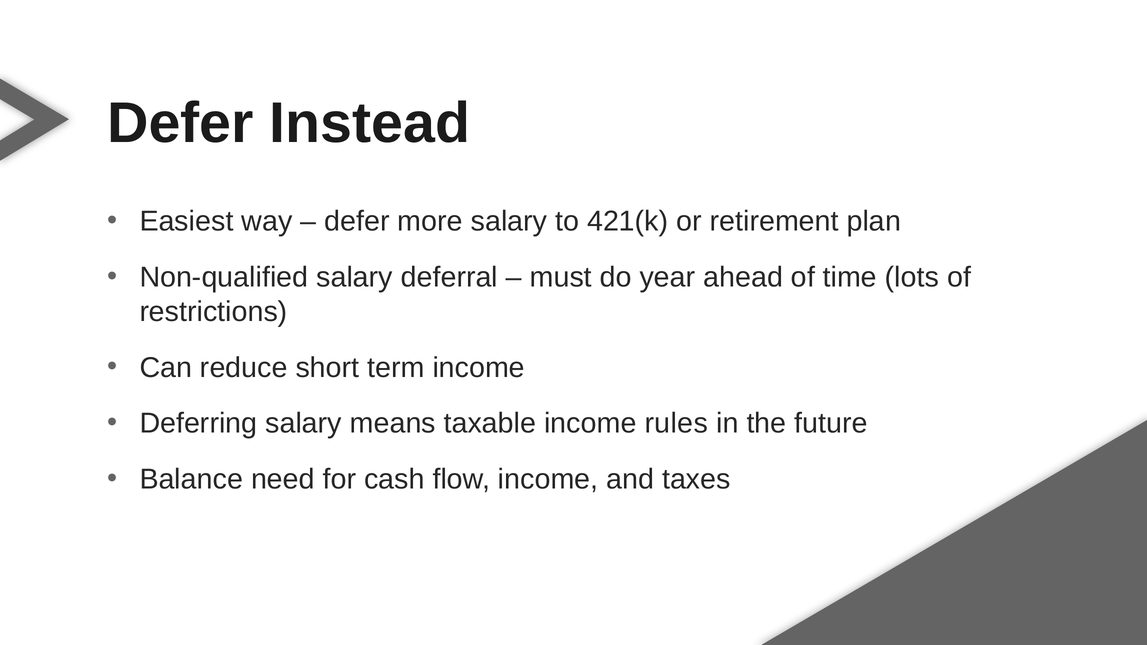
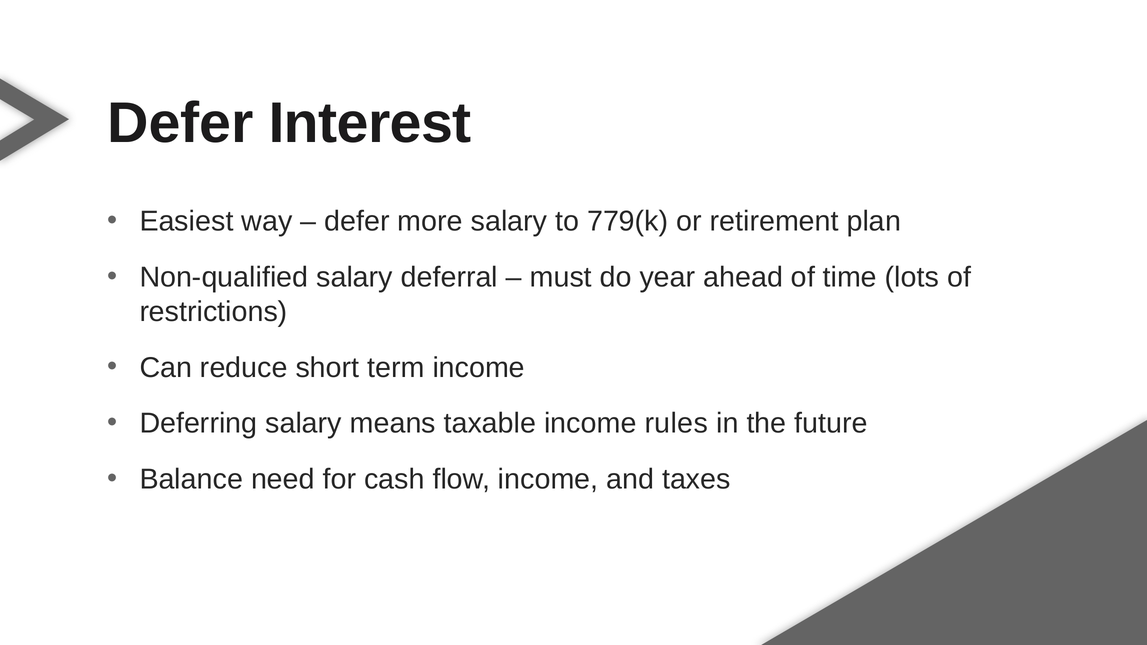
Instead: Instead -> Interest (370, 123)
421(k: 421(k -> 779(k (628, 221)
